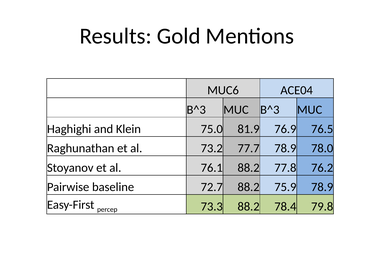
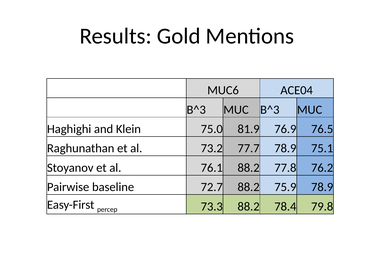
78.0: 78.0 -> 75.1 (322, 149)
